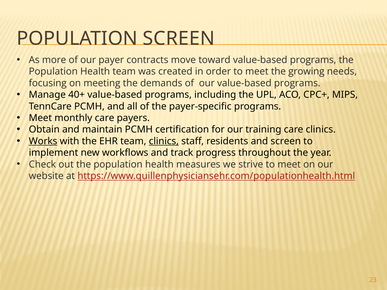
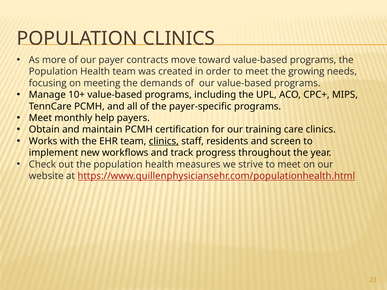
POPULATION SCREEN: SCREEN -> CLINICS (179, 38)
40+: 40+ -> 10+ (77, 95)
monthly care: care -> help (105, 118)
Works underline: present -> none (43, 141)
